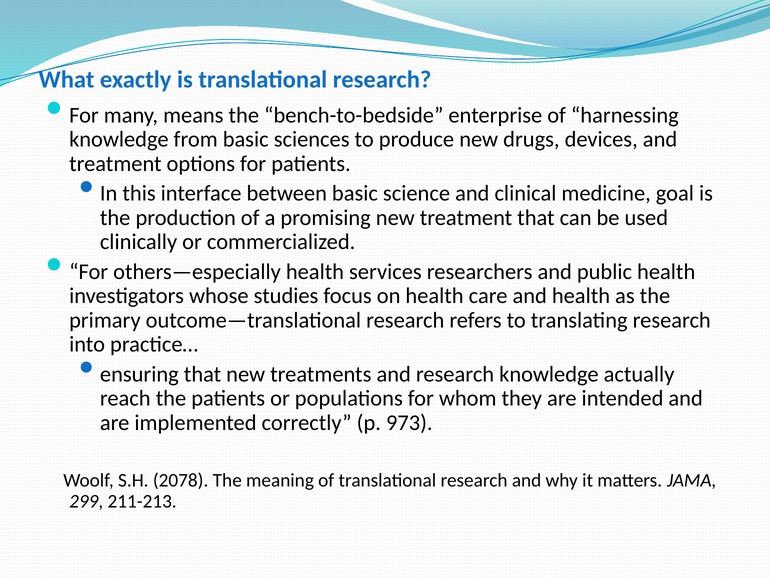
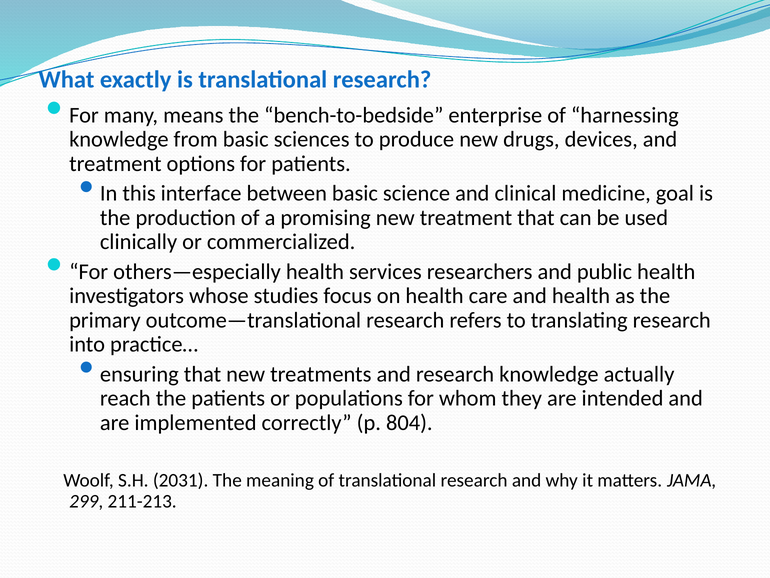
973: 973 -> 804 (409, 422)
2078: 2078 -> 2031 (181, 480)
